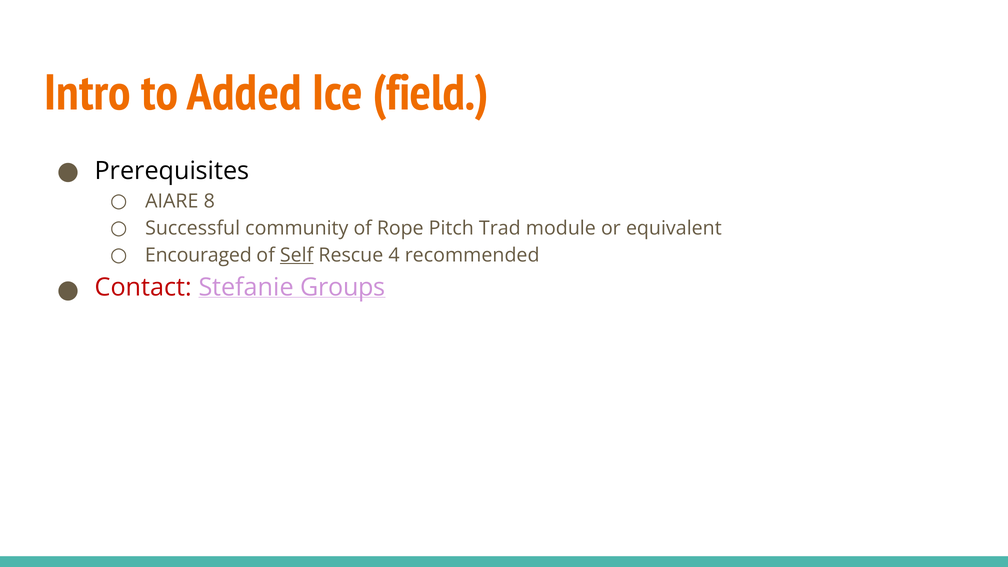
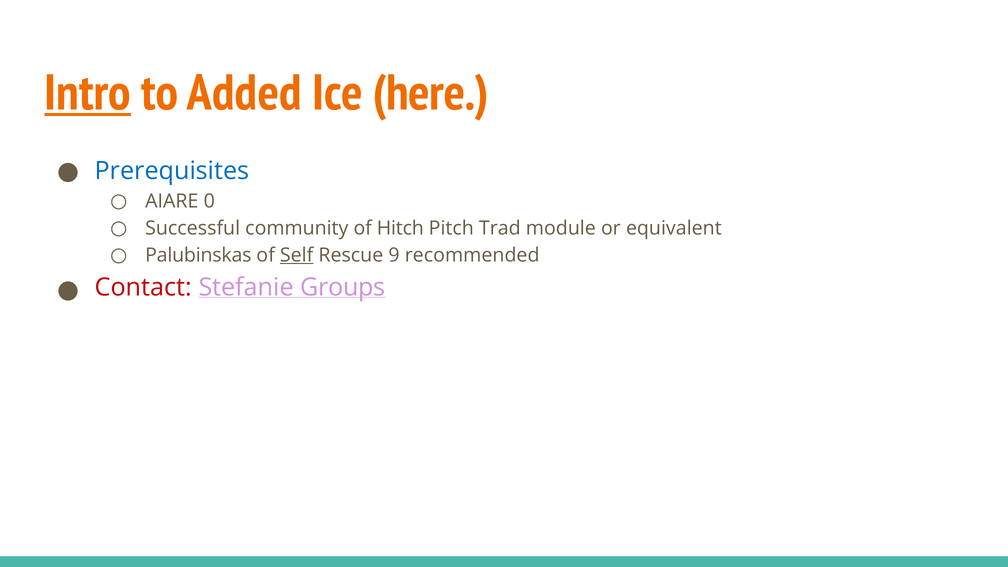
Intro underline: none -> present (88, 93)
field: field -> here (431, 93)
Prerequisites colour: black -> blue (172, 171)
8: 8 -> 0 (209, 201)
Rope: Rope -> Hitch (400, 228)
Encouraged: Encouraged -> Palubinskas (198, 255)
4: 4 -> 9 (394, 255)
